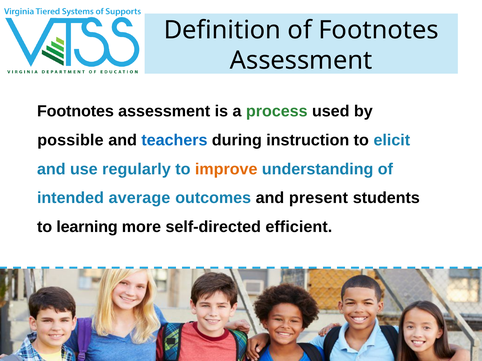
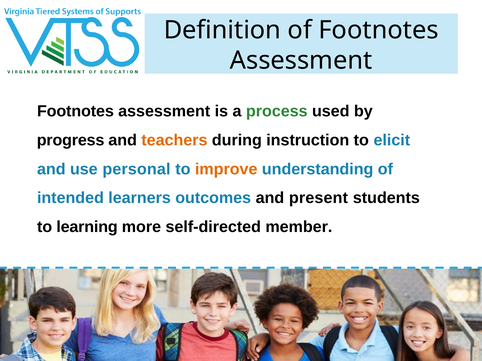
possible: possible -> progress (71, 140)
teachers colour: blue -> orange (174, 140)
regularly: regularly -> personal (136, 169)
average: average -> learners (140, 198)
efficient: efficient -> member (299, 227)
